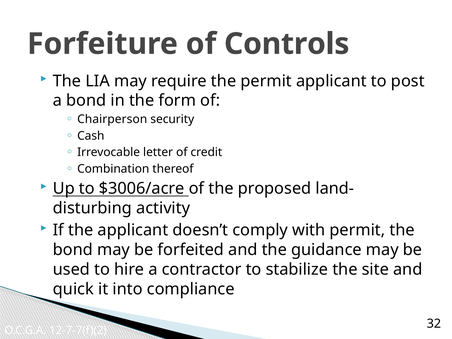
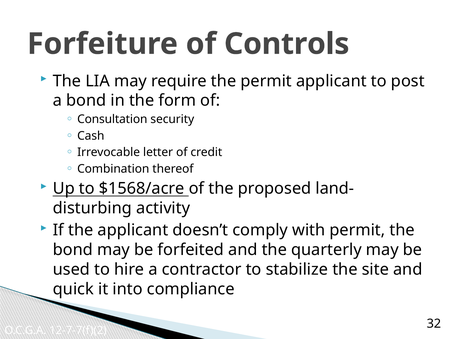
Chairperson: Chairperson -> Consultation (112, 119)
$3006/acre: $3006/acre -> $1568/acre (142, 189)
guidance: guidance -> quarterly (326, 250)
